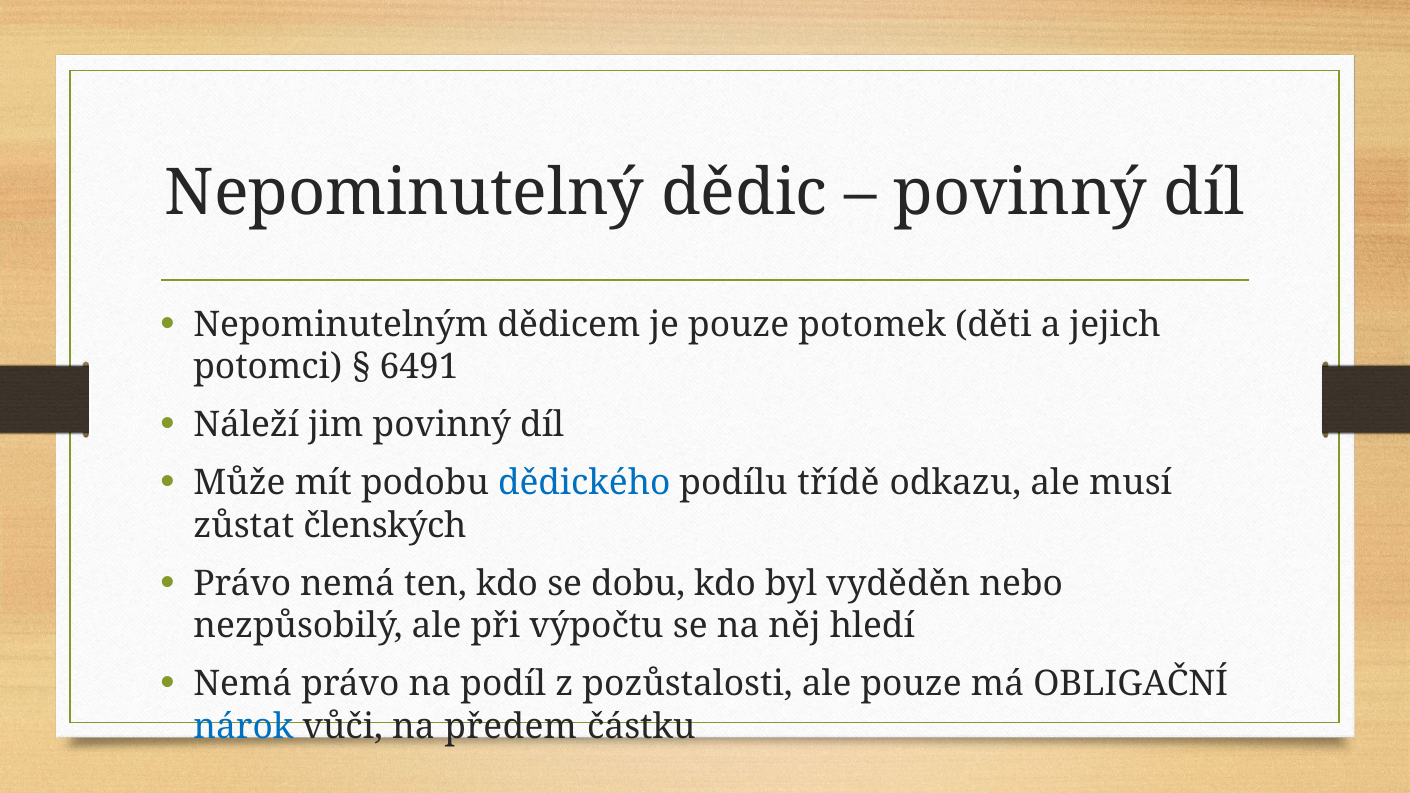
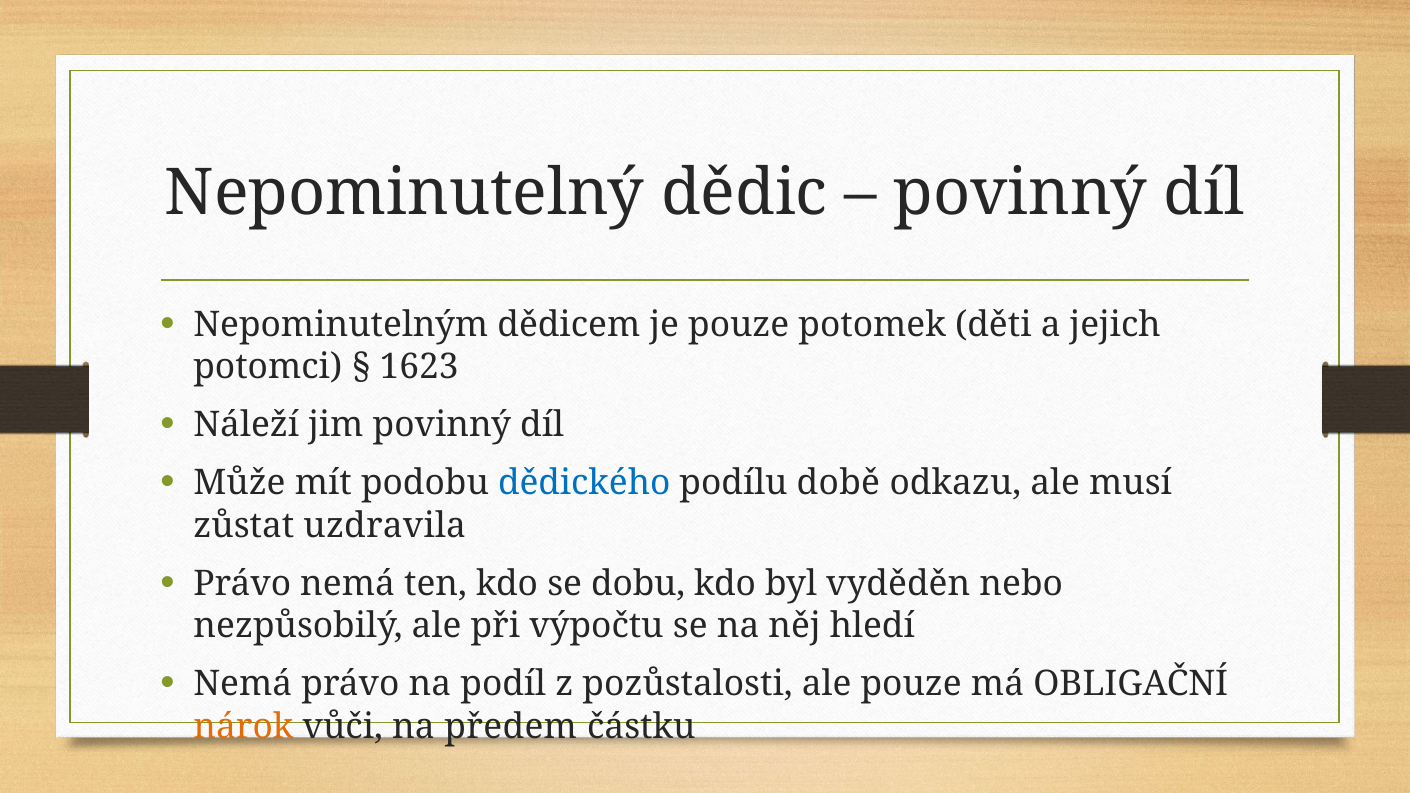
6491: 6491 -> 1623 (419, 367)
třídě: třídě -> době (838, 483)
členských: členských -> uzdravila (385, 526)
nárok colour: blue -> orange (243, 726)
